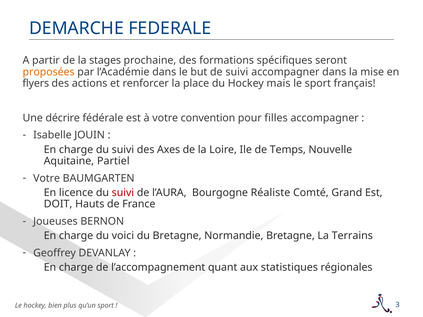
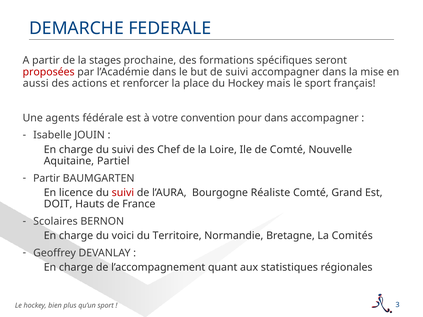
proposées colour: orange -> red (49, 72)
flyers: flyers -> aussi (36, 83)
décrire: décrire -> agents (63, 118)
pour filles: filles -> dans (276, 118)
Axes: Axes -> Chef (169, 150)
de Temps: Temps -> Comté (288, 150)
Votre: Votre -> Partir (47, 178)
Joueuses: Joueuses -> Scolaires (55, 221)
du Bretagne: Bretagne -> Territoire (177, 236)
Terrains: Terrains -> Comités (352, 236)
